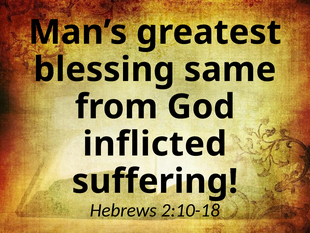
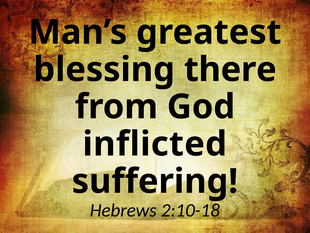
same: same -> there (230, 69)
